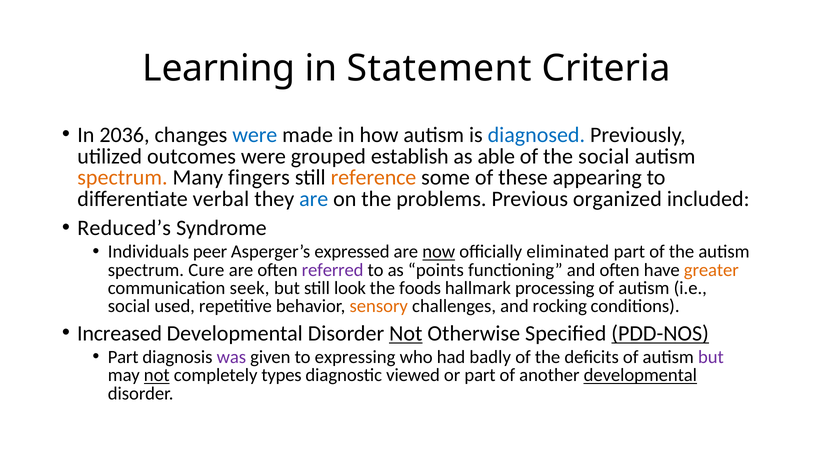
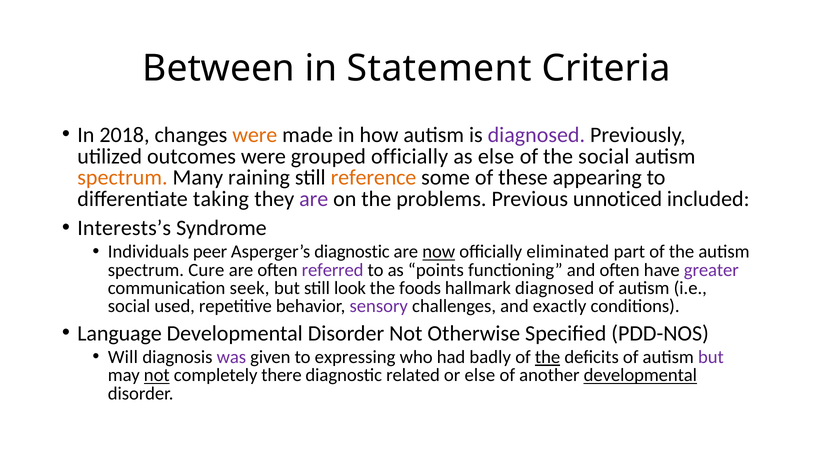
Learning: Learning -> Between (219, 68)
2036: 2036 -> 2018 (124, 135)
were colour: blue -> orange (255, 135)
diagnosed colour: blue -> purple (536, 135)
grouped establish: establish -> officially (410, 156)
as able: able -> else (496, 156)
fingers: fingers -> raining (259, 178)
verbal: verbal -> taking (221, 199)
are colour: blue -> purple (314, 199)
organized: organized -> unnoticed (618, 199)
Reduced’s: Reduced’s -> Interests’s (124, 228)
Asperger’s expressed: expressed -> diagnostic (352, 252)
greater colour: orange -> purple (711, 270)
hallmark processing: processing -> diagnosed (555, 288)
sensory colour: orange -> purple (379, 306)
rocking: rocking -> exactly (560, 306)
Increased: Increased -> Language (120, 333)
Not underline: present -> none (406, 333)
PDD-NOS underline: present -> none (660, 333)
Part: Part -> Will (123, 357)
the underline: none -> present (548, 357)
types: types -> there (282, 375)
viewed: viewed -> related (413, 375)
or part: part -> else (480, 375)
